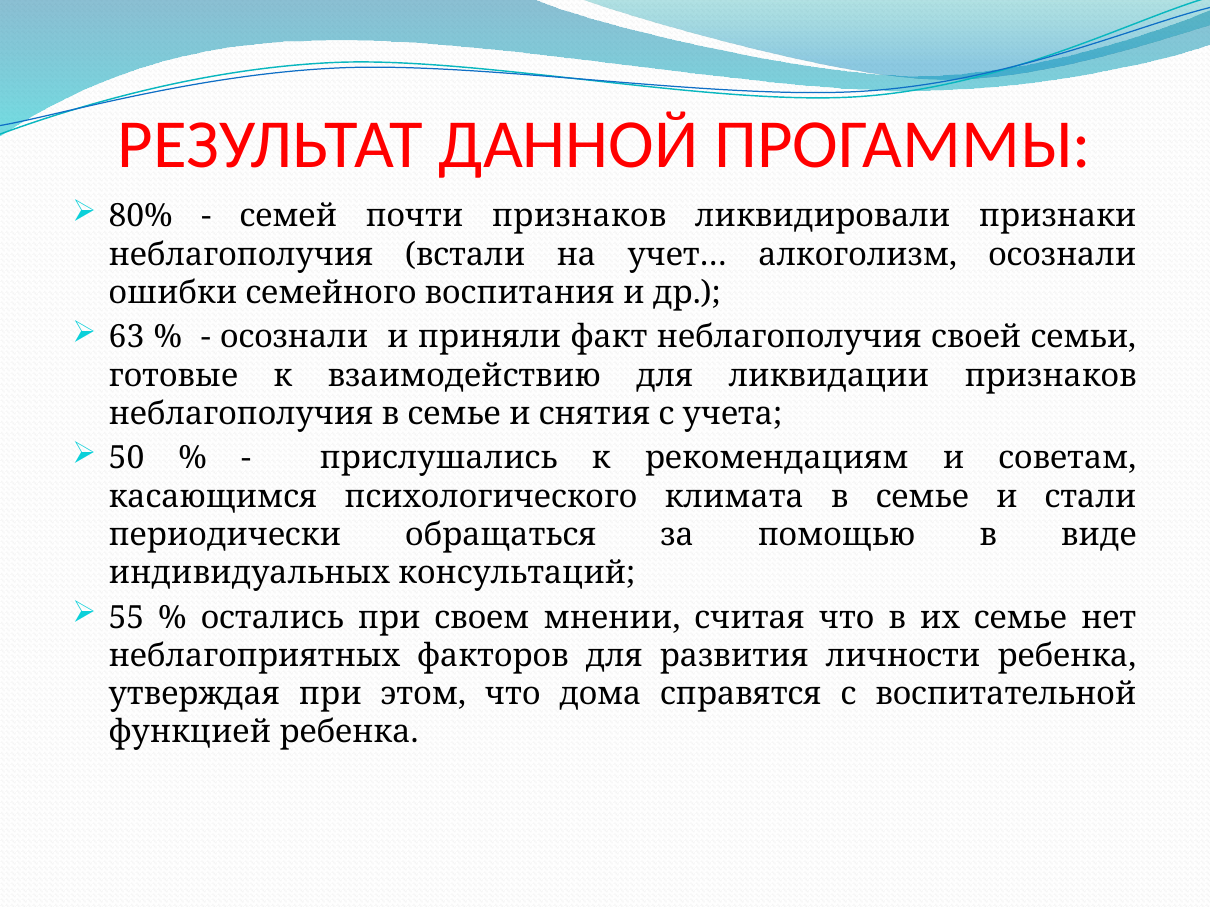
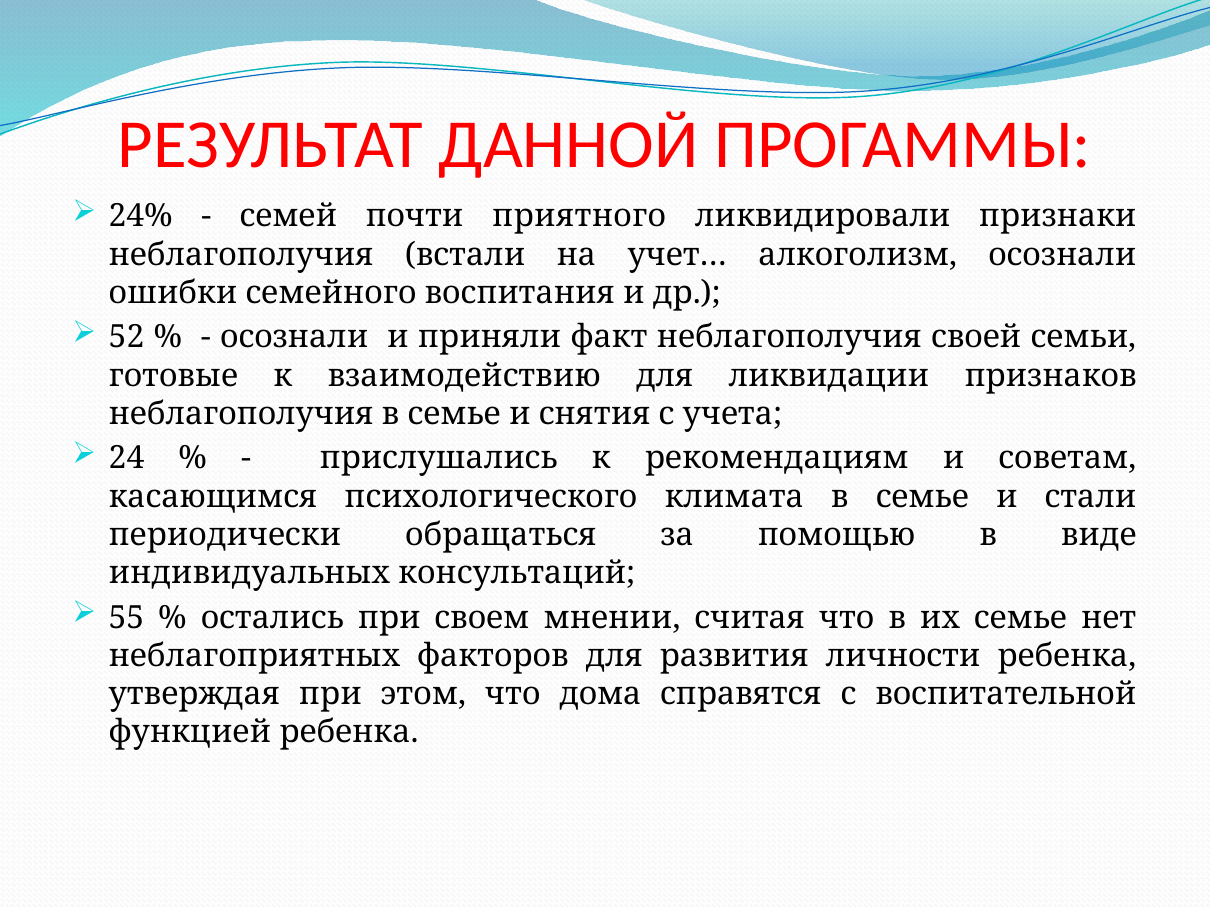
80%: 80% -> 24% (141, 216)
почти признаков: признаков -> приятного (579, 216)
63: 63 -> 52 (127, 338)
50: 50 -> 24 (127, 459)
